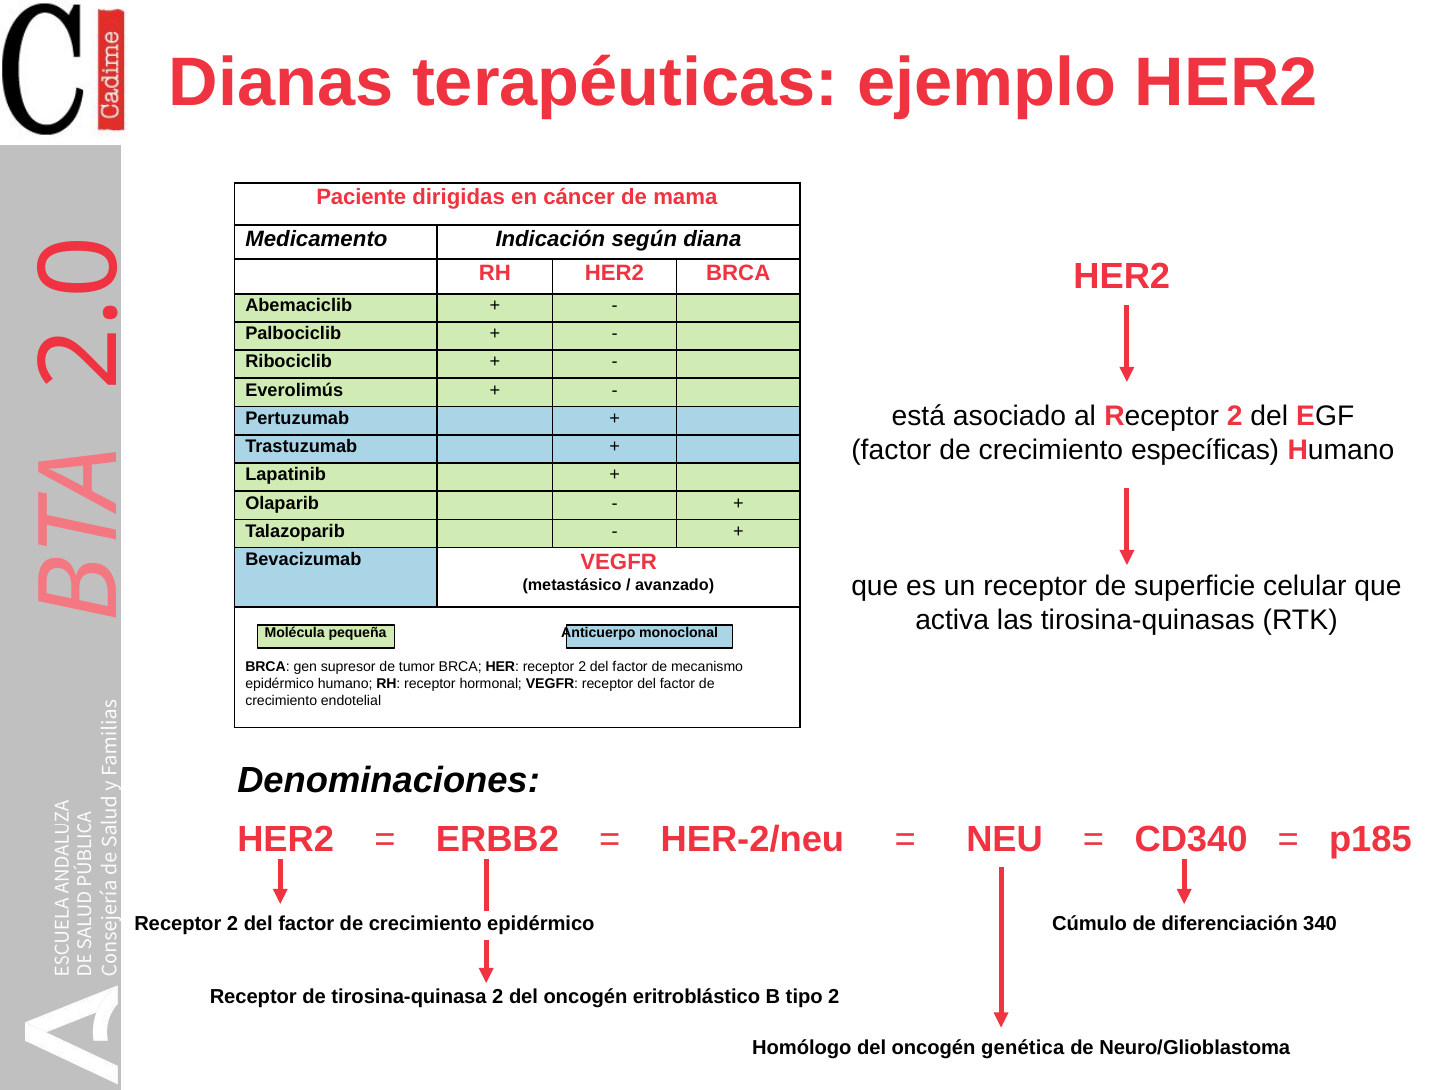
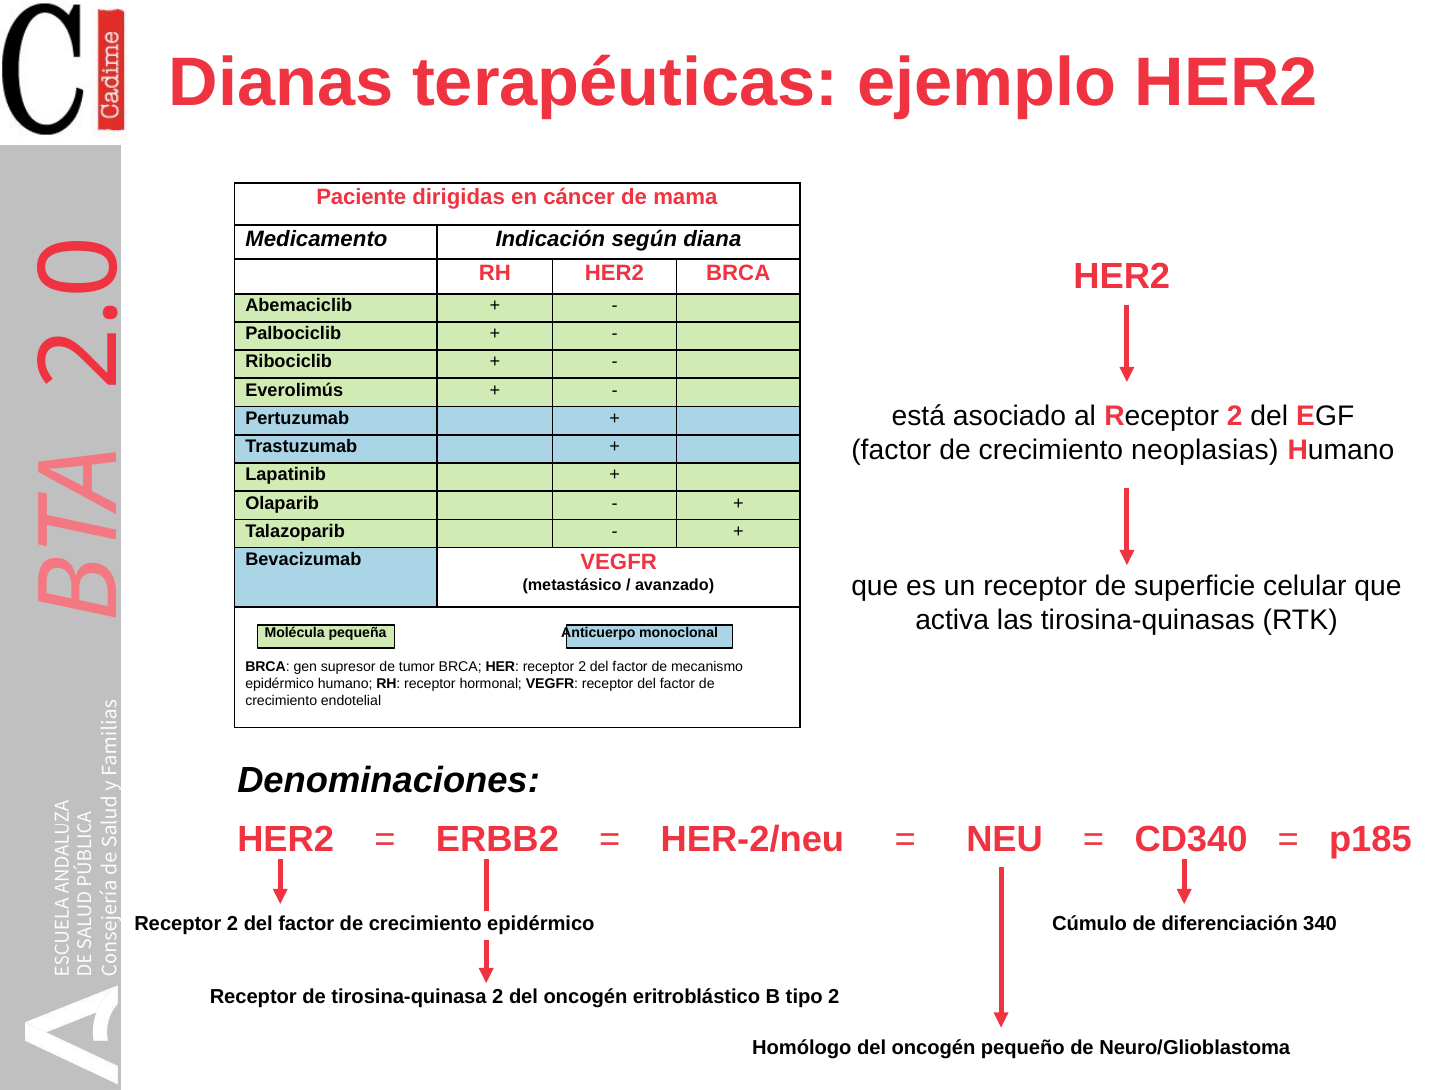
específicas: específicas -> neoplasias (1205, 450)
genética: genética -> pequeño (1023, 1048)
